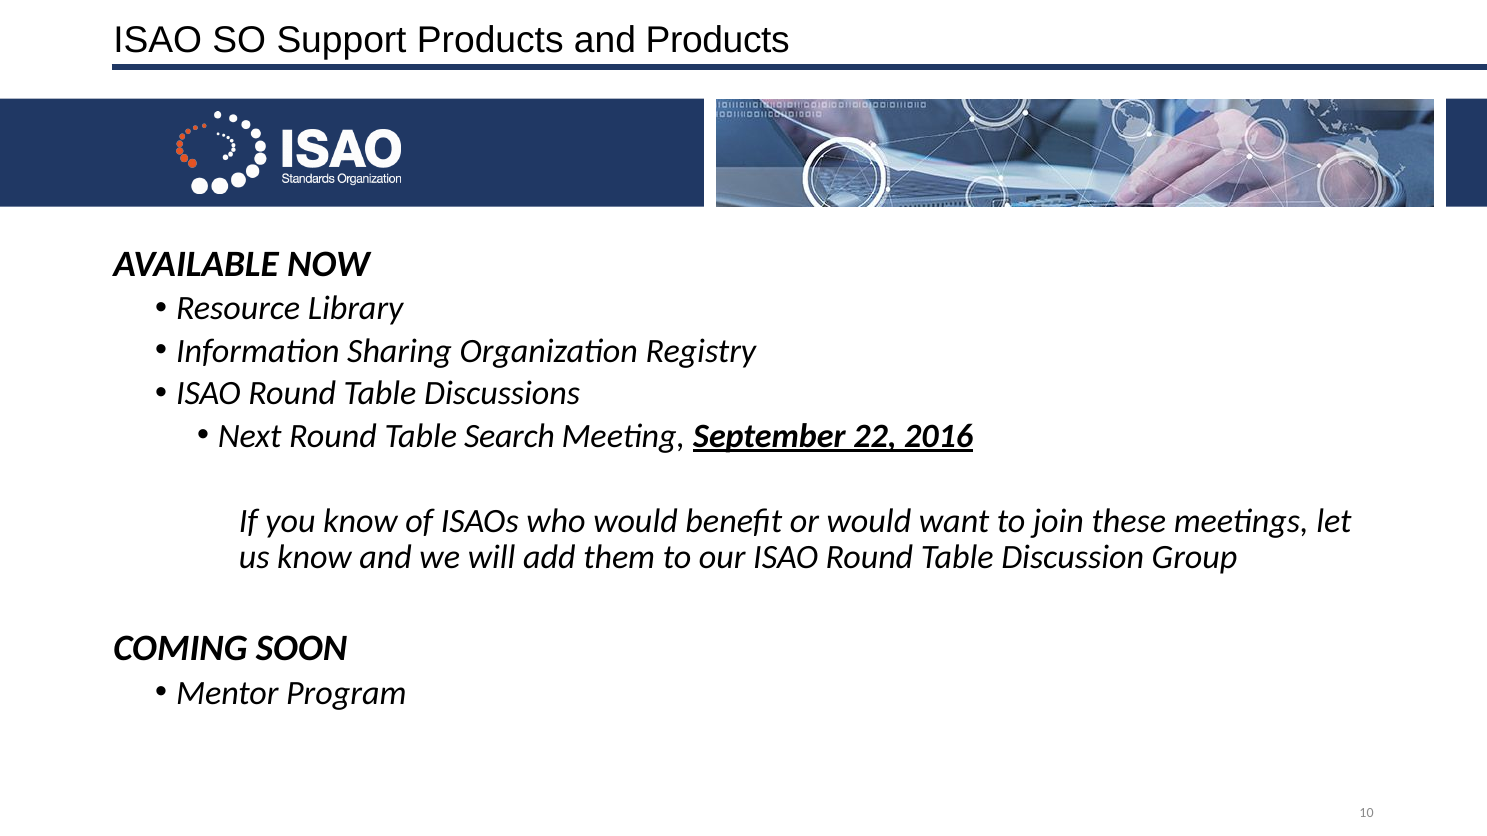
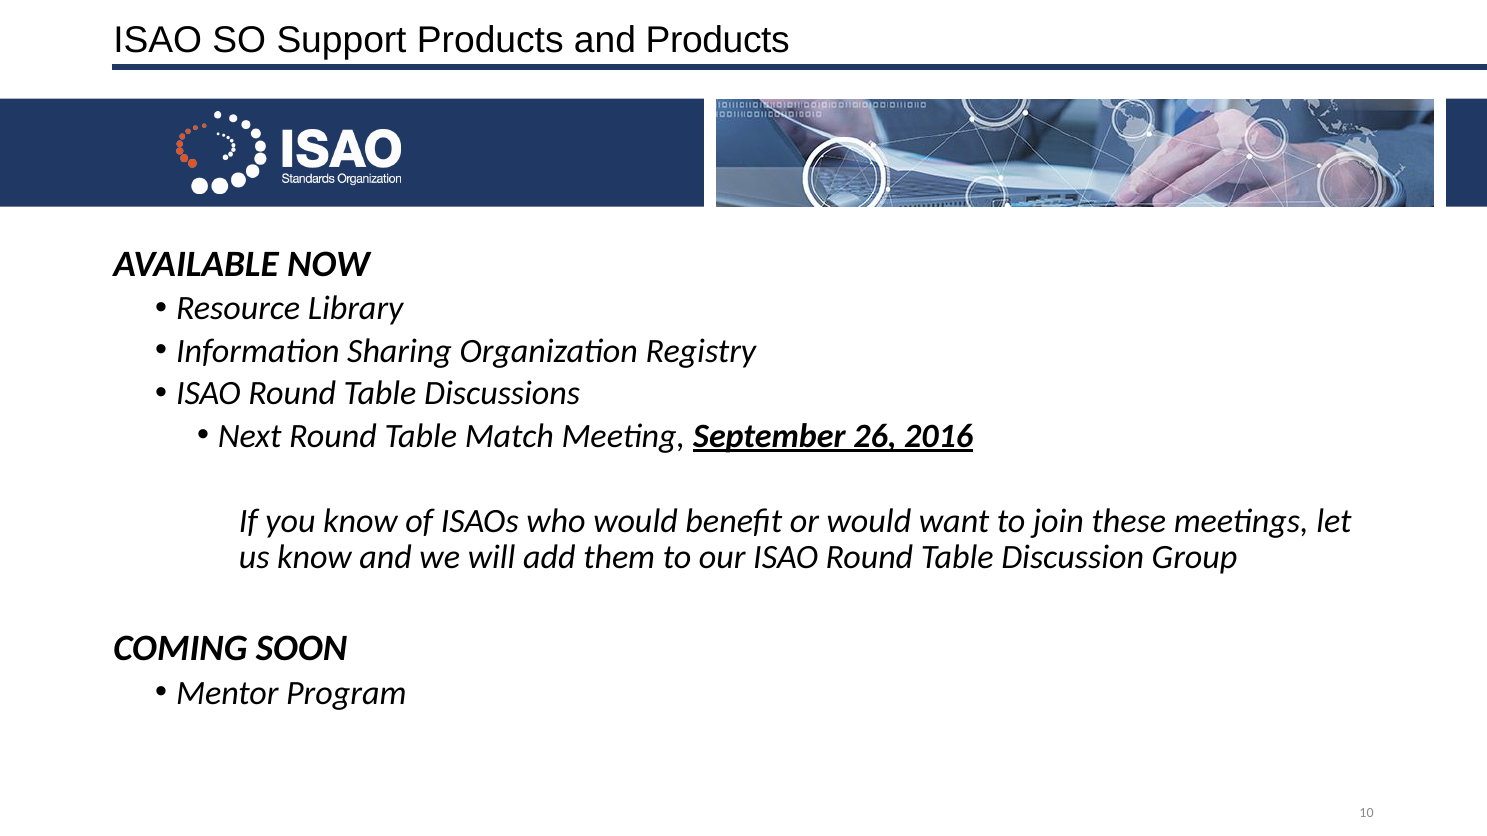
Search: Search -> Match (509, 436)
22: 22 -> 26 (875, 436)
